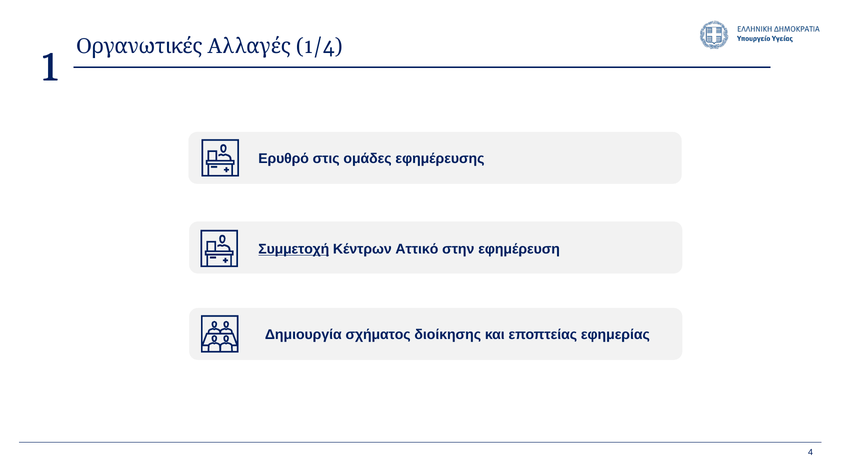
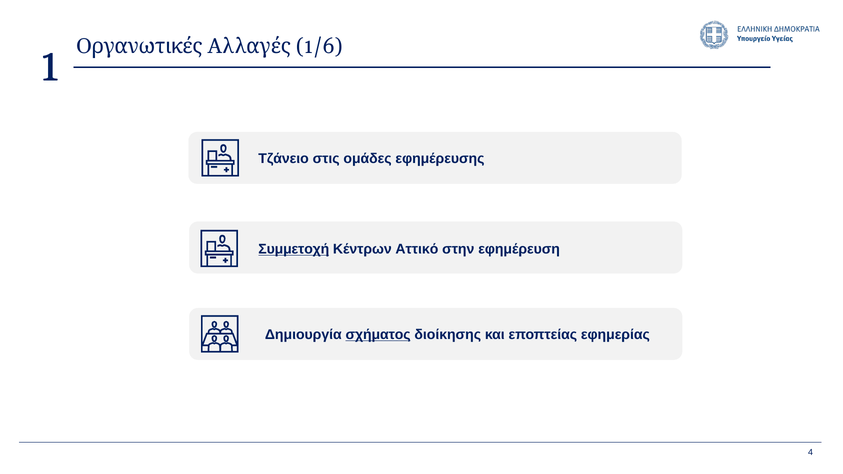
1/4: 1/4 -> 1/6 (319, 46)
Ερυθρό: Ερυθρό -> Τζάνειο (284, 159)
σχήματος underline: none -> present (378, 335)
